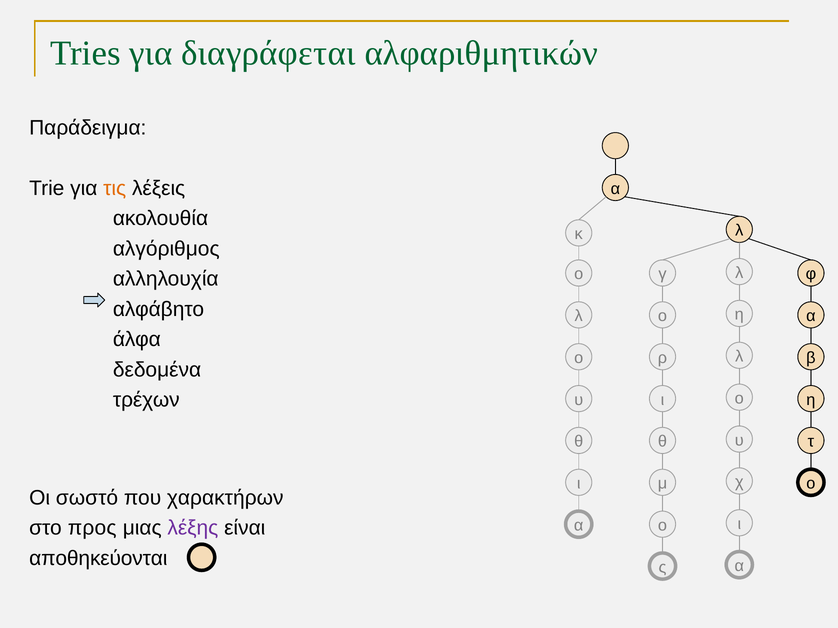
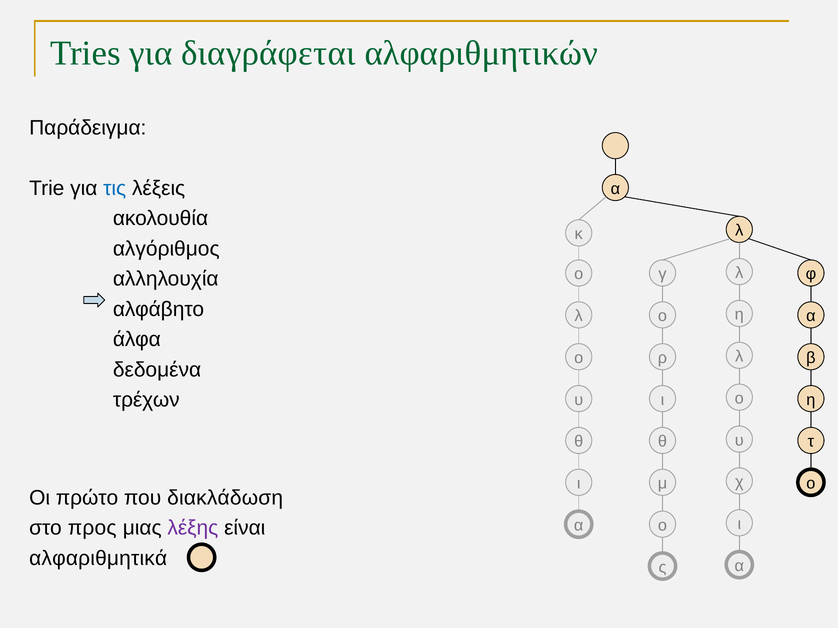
τις colour: orange -> blue (115, 188)
σωστό: σωστό -> πρώτο (87, 498)
χαρακτήρων: χαρακτήρων -> διακλάδωση (225, 498)
αποθηκεύονται: αποθηκεύονται -> αλφαριθμητικά (98, 559)
